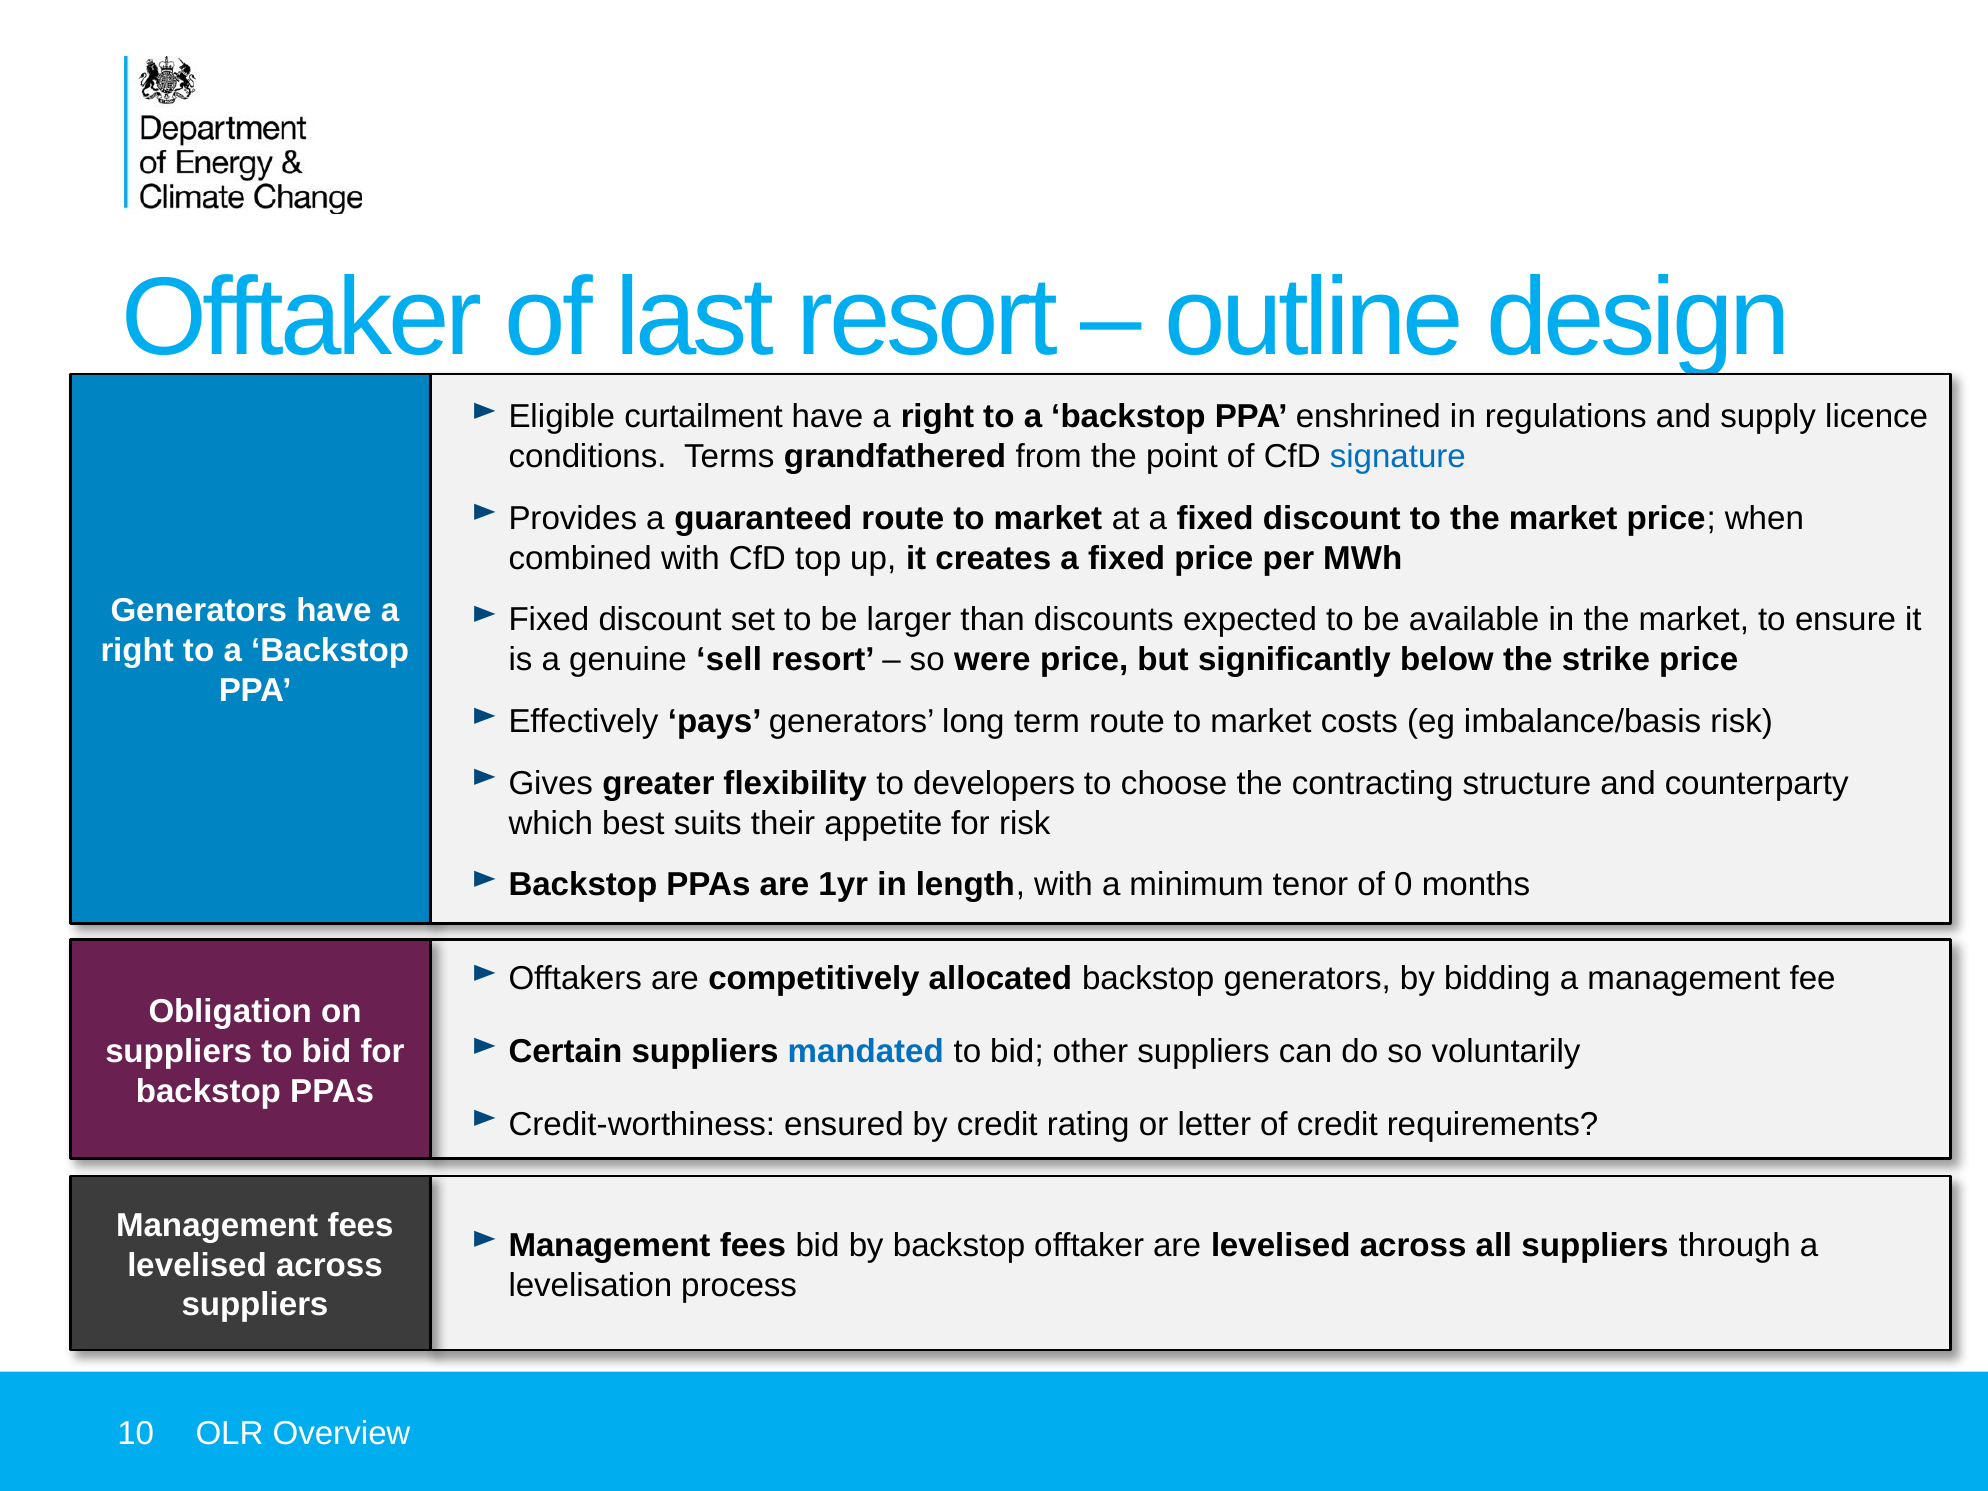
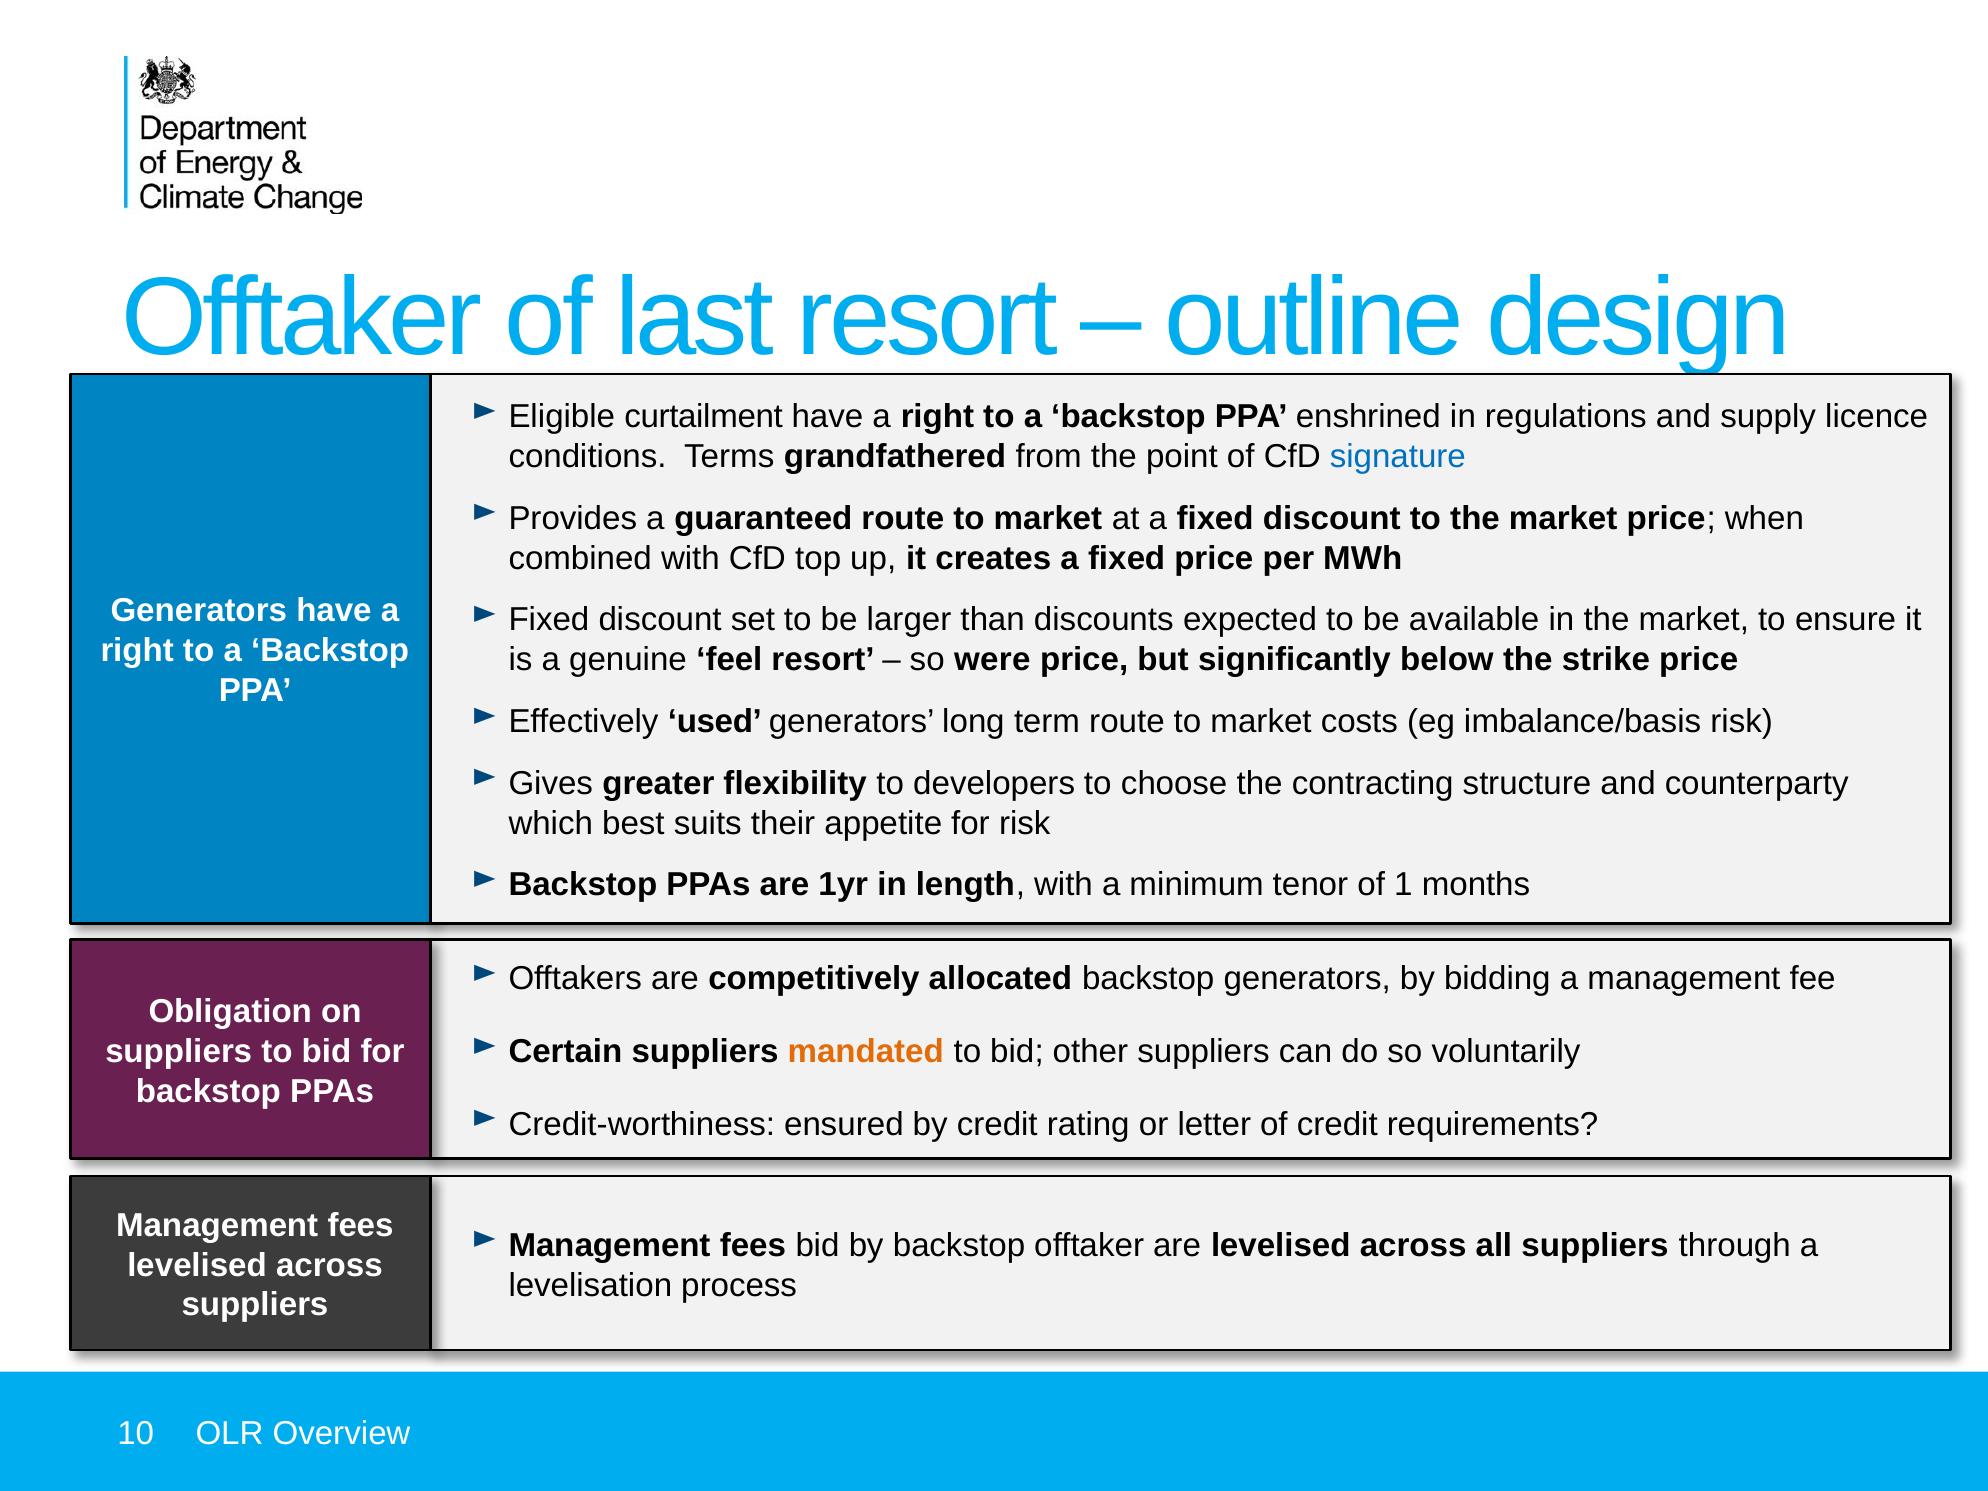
sell: sell -> feel (729, 660)
pays: pays -> used (715, 722)
0: 0 -> 1 (1403, 885)
mandated colour: blue -> orange (866, 1051)
